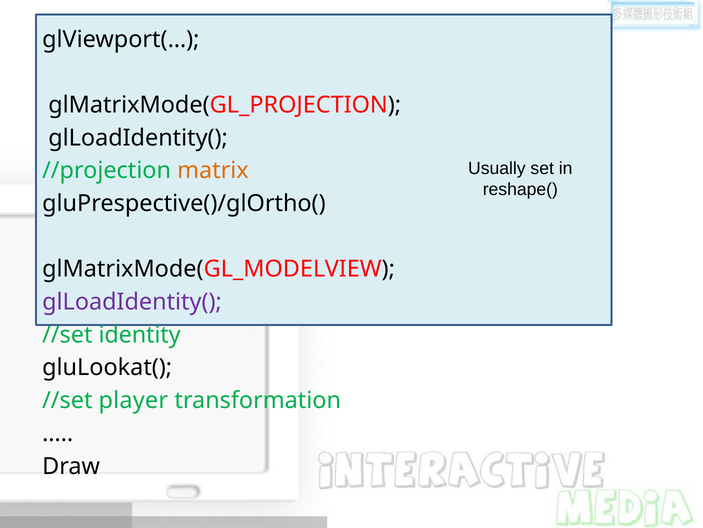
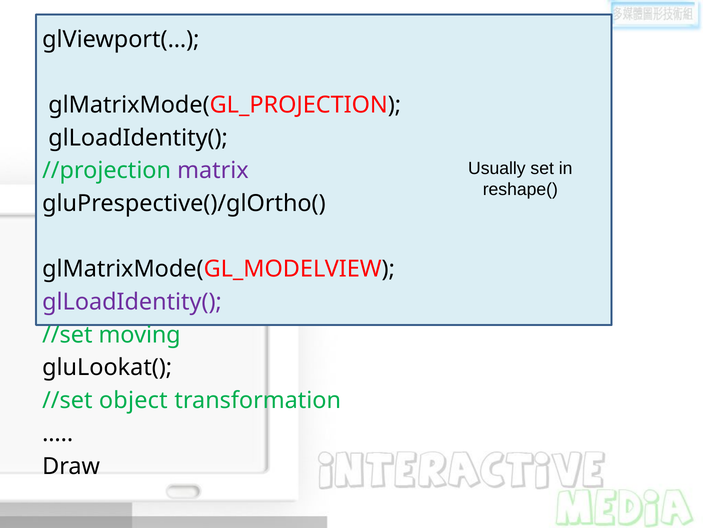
matrix colour: orange -> purple (213, 170)
identity: identity -> moving (140, 334)
player: player -> object (133, 400)
